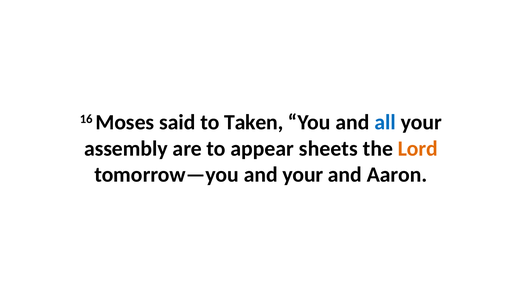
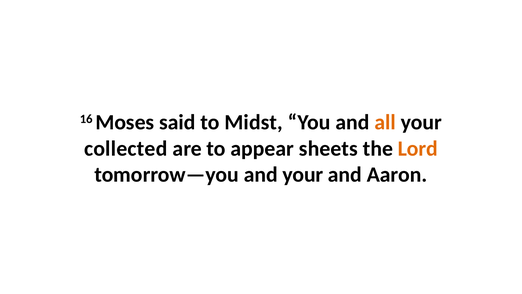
Taken: Taken -> Midst (254, 122)
all colour: blue -> orange (385, 122)
assembly: assembly -> collected (126, 148)
